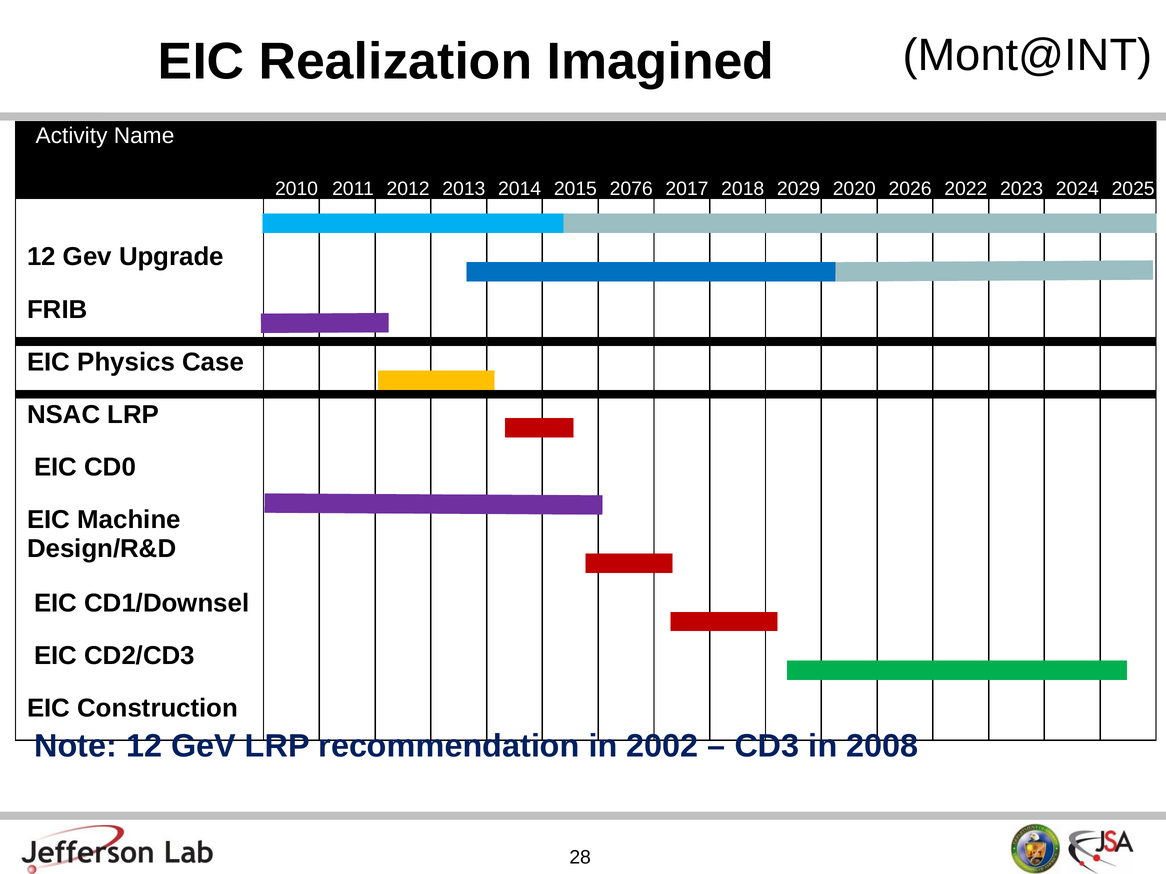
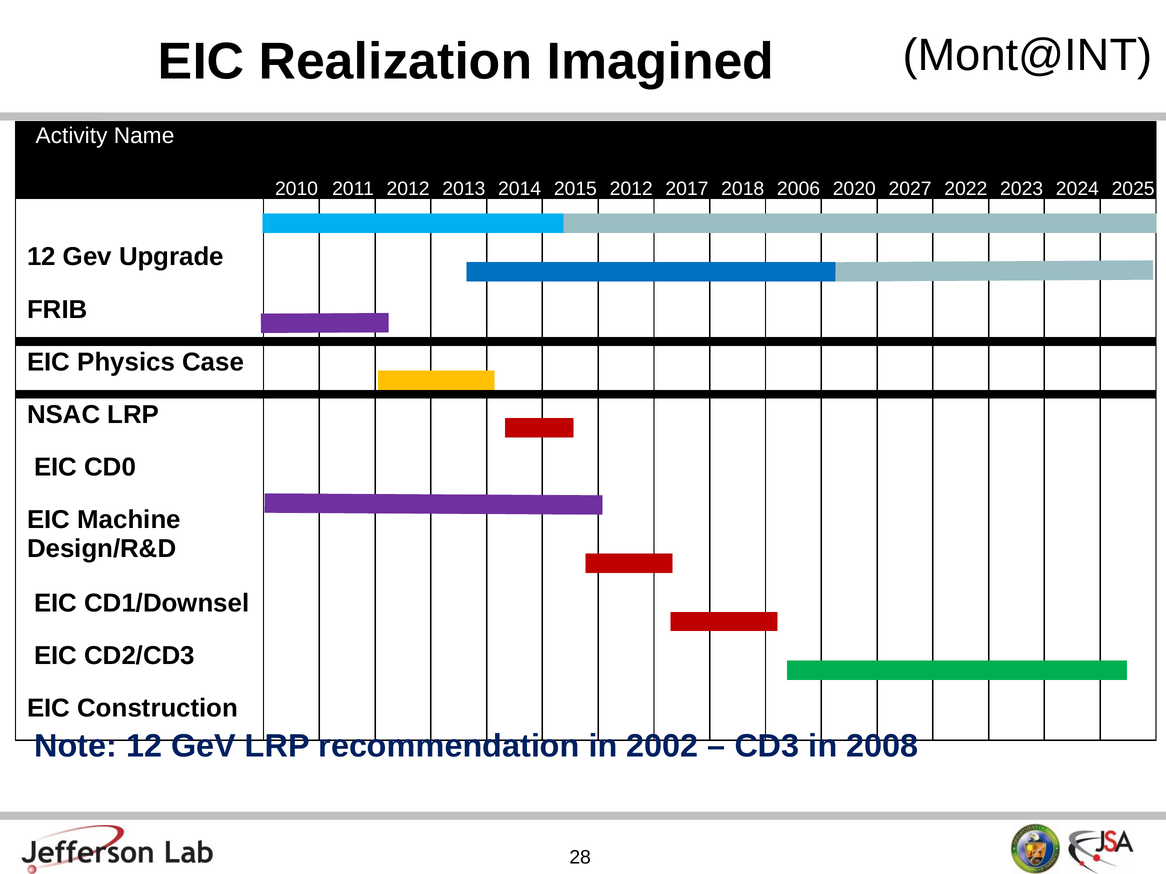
2015 2076: 2076 -> 2012 (631, 189)
2029: 2029 -> 2006 (799, 189)
2026: 2026 -> 2027 (910, 189)
